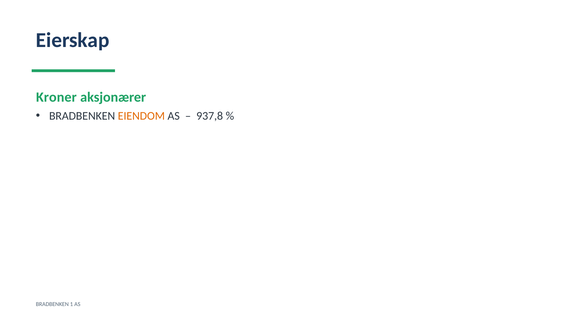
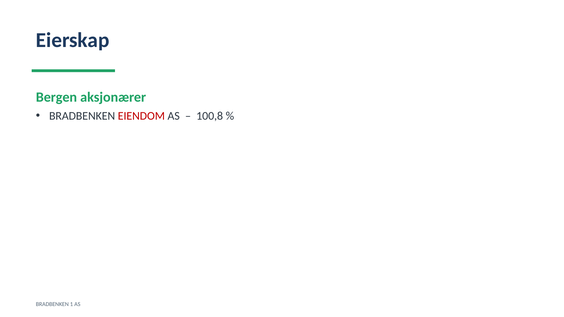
Kroner: Kroner -> Bergen (56, 97)
EIENDOM colour: orange -> red (141, 116)
937,8: 937,8 -> 100,8 (210, 116)
